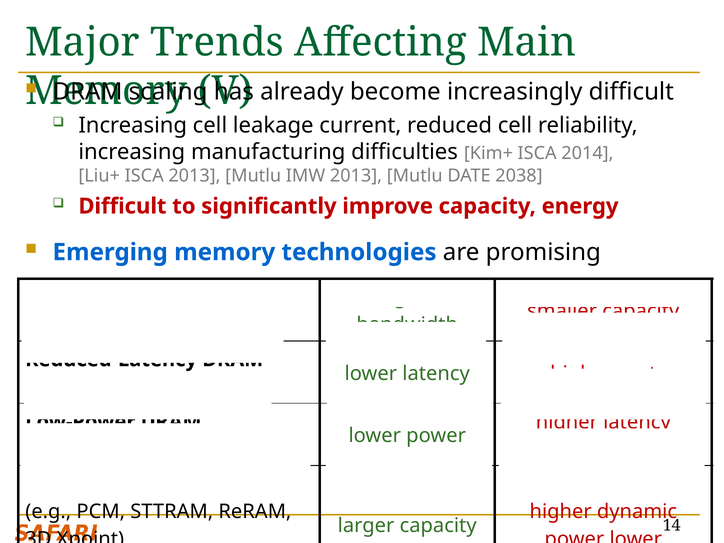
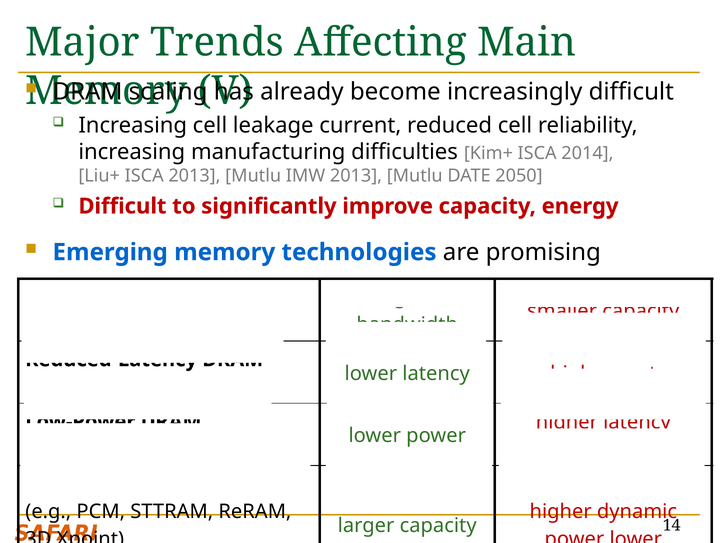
2038: 2038 -> 2050 (519, 176)
